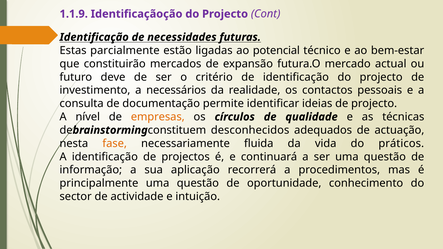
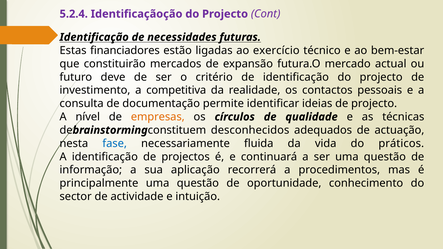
1.1.9: 1.1.9 -> 5.2.4 (74, 14)
parcialmente: parcialmente -> financiadores (125, 50)
potencial: potencial -> exercício (276, 50)
necessários: necessários -> competitiva (176, 90)
fase colour: orange -> blue (115, 144)
